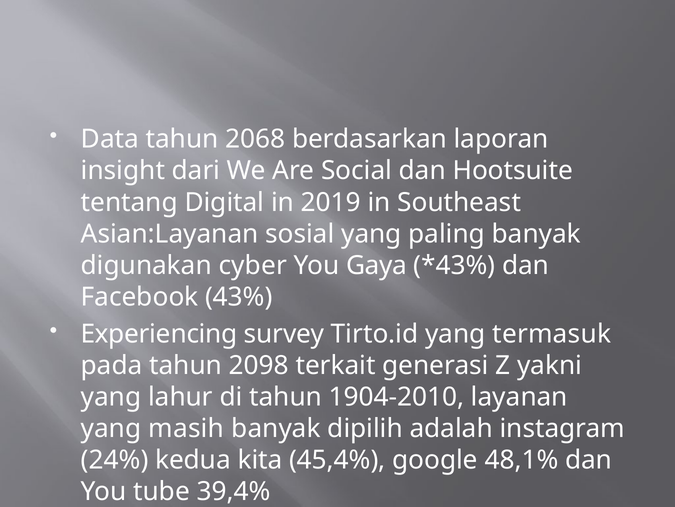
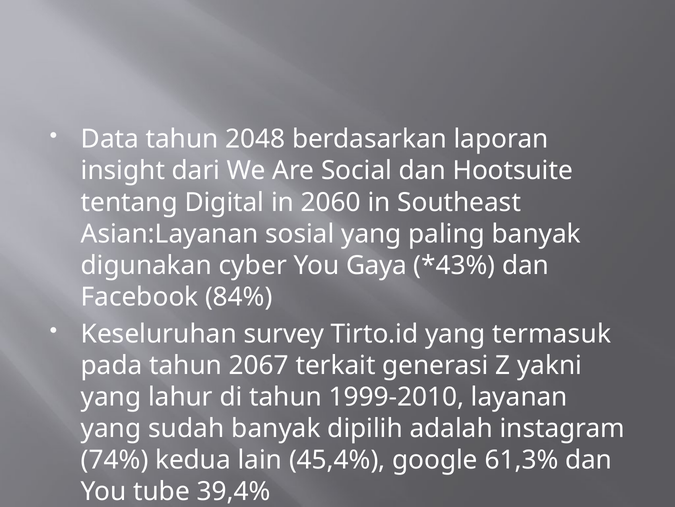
2068: 2068 -> 2048 (255, 139)
2019: 2019 -> 2060 (331, 202)
43%: 43% -> 84% (239, 297)
Experiencing: Experiencing -> Keseluruhan (159, 333)
2098: 2098 -> 2067 (259, 365)
1904-2010: 1904-2010 -> 1999-2010 (396, 396)
masih: masih -> sudah (186, 428)
24%: 24% -> 74% (115, 459)
kita: kita -> lain (260, 459)
48,1%: 48,1% -> 61,3% (521, 459)
